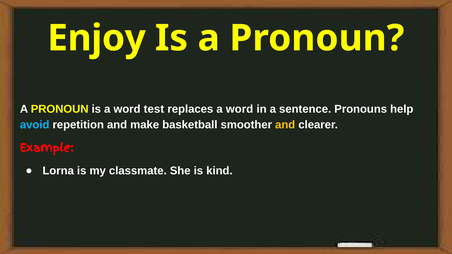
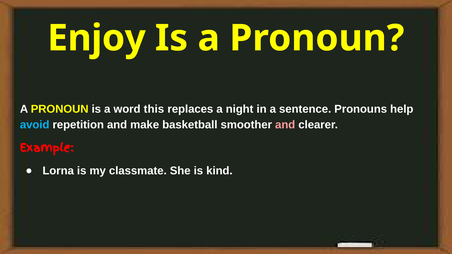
test: test -> this (154, 109)
replaces a word: word -> night (240, 109)
and colour: yellow -> pink (285, 125)
